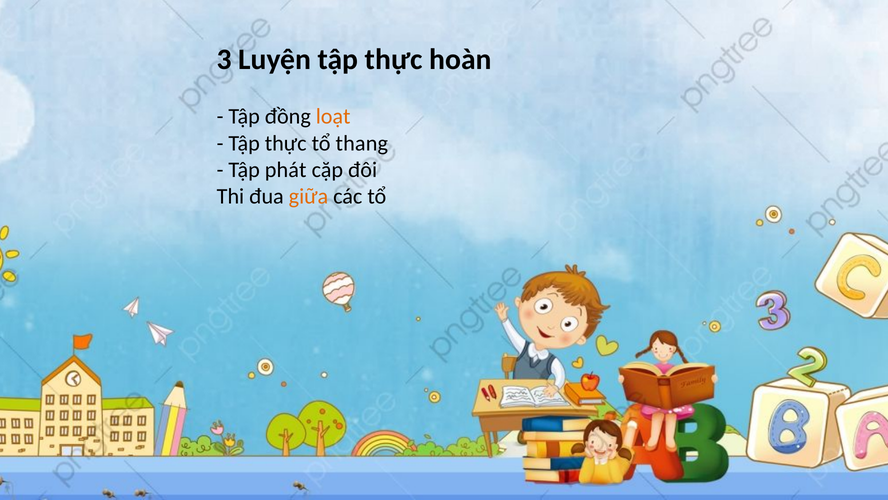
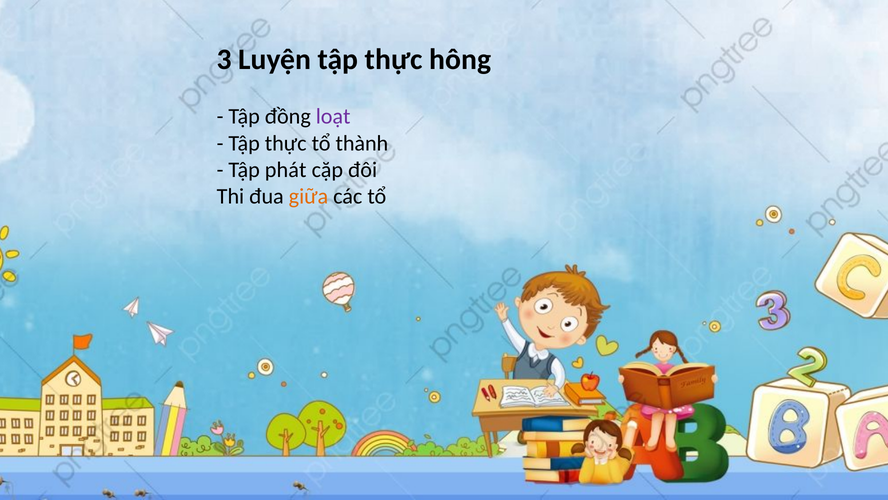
hoàn: hoàn -> hông (460, 59)
loạt colour: orange -> purple (333, 117)
thang: thang -> thành (362, 143)
